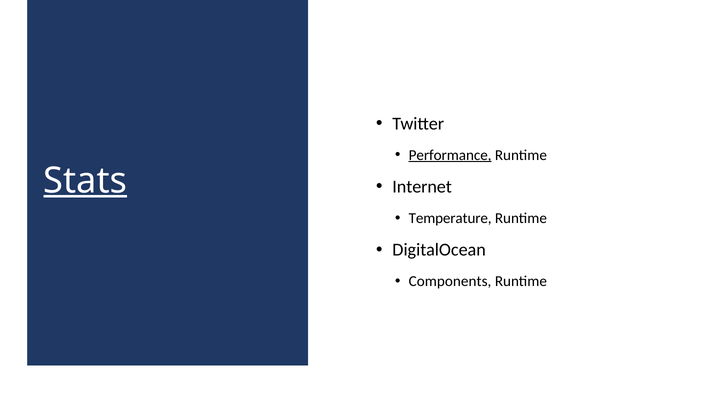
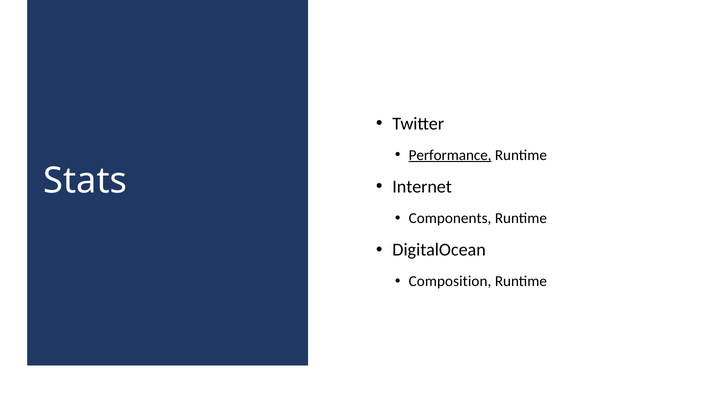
Stats underline: present -> none (85, 181)
Temperature: Temperature -> Components (450, 218)
Components: Components -> Composition (450, 281)
